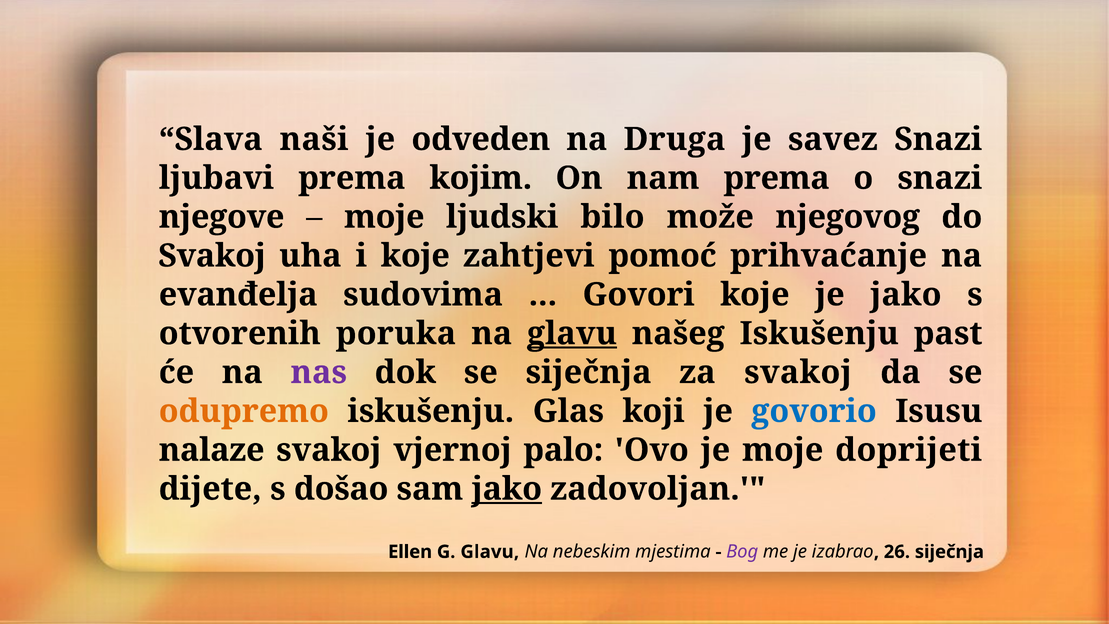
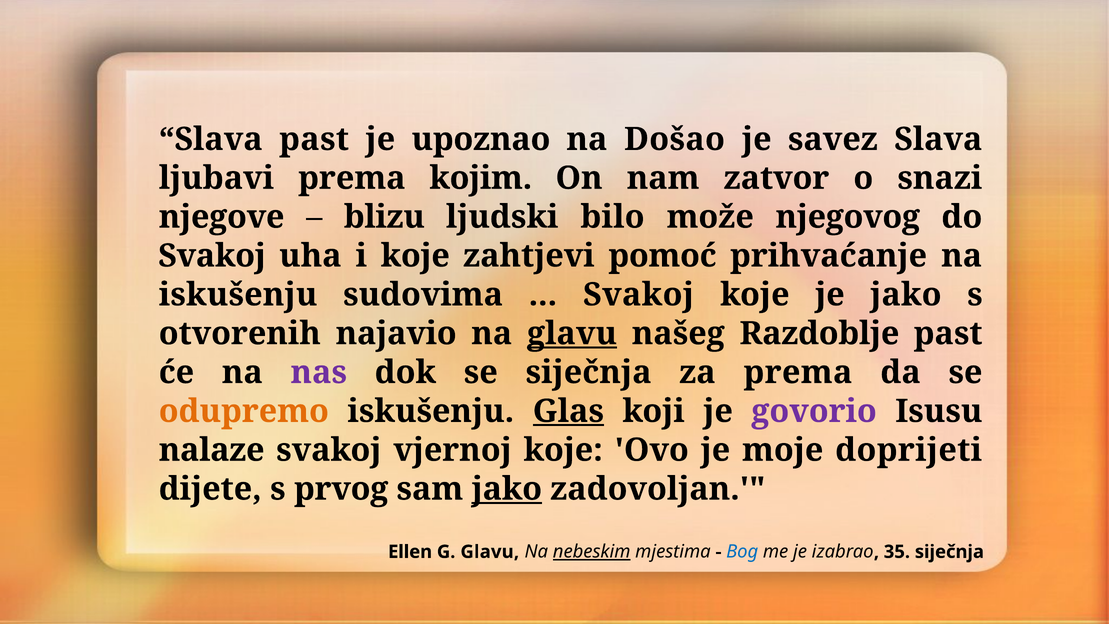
Slava naši: naši -> past (314, 139)
odveden: odveden -> upoznao (481, 139)
Druga: Druga -> Došao (675, 139)
savez Snazi: Snazi -> Slava (938, 139)
nam prema: prema -> zatvor (776, 178)
moje: moje -> blizu (384, 217)
evanđelja: evanđelja -> iskušenju (238, 295)
Govori: Govori -> Svakoj (638, 295)
poruka: poruka -> najavio (396, 333)
našeg Iskušenju: Iskušenju -> Razdoblje (819, 333)
za svakoj: svakoj -> prema (798, 372)
Glas underline: none -> present (568, 411)
govorio colour: blue -> purple (814, 411)
vjernoj palo: palo -> koje (563, 450)
došao: došao -> prvog (341, 489)
nebeskim underline: none -> present (592, 552)
Bog colour: purple -> blue (742, 552)
26: 26 -> 35 (897, 552)
